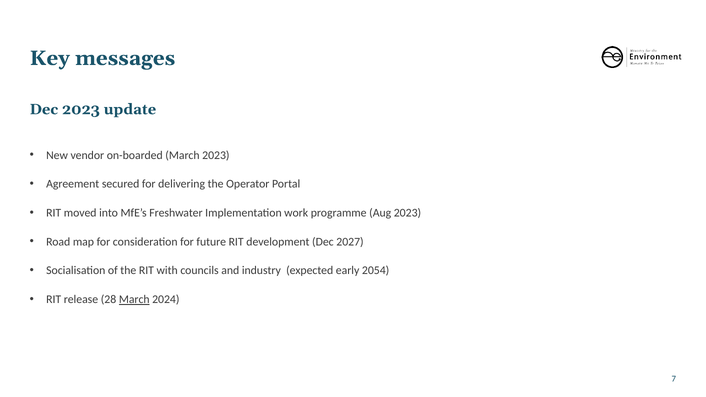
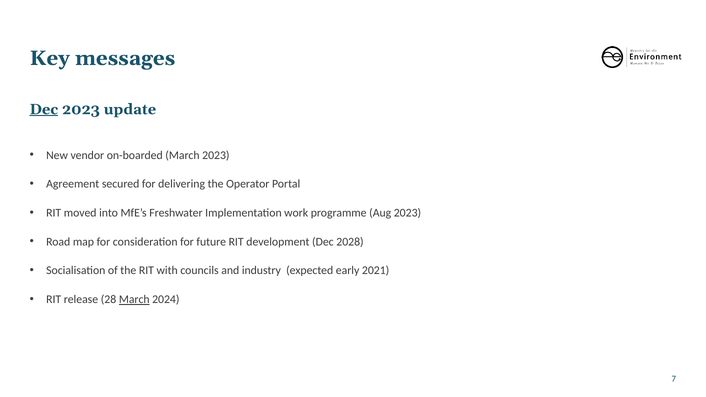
Dec underline: none -> present (44, 109)
2027: 2027 -> 2028 (350, 242)
2054: 2054 -> 2021 (376, 271)
